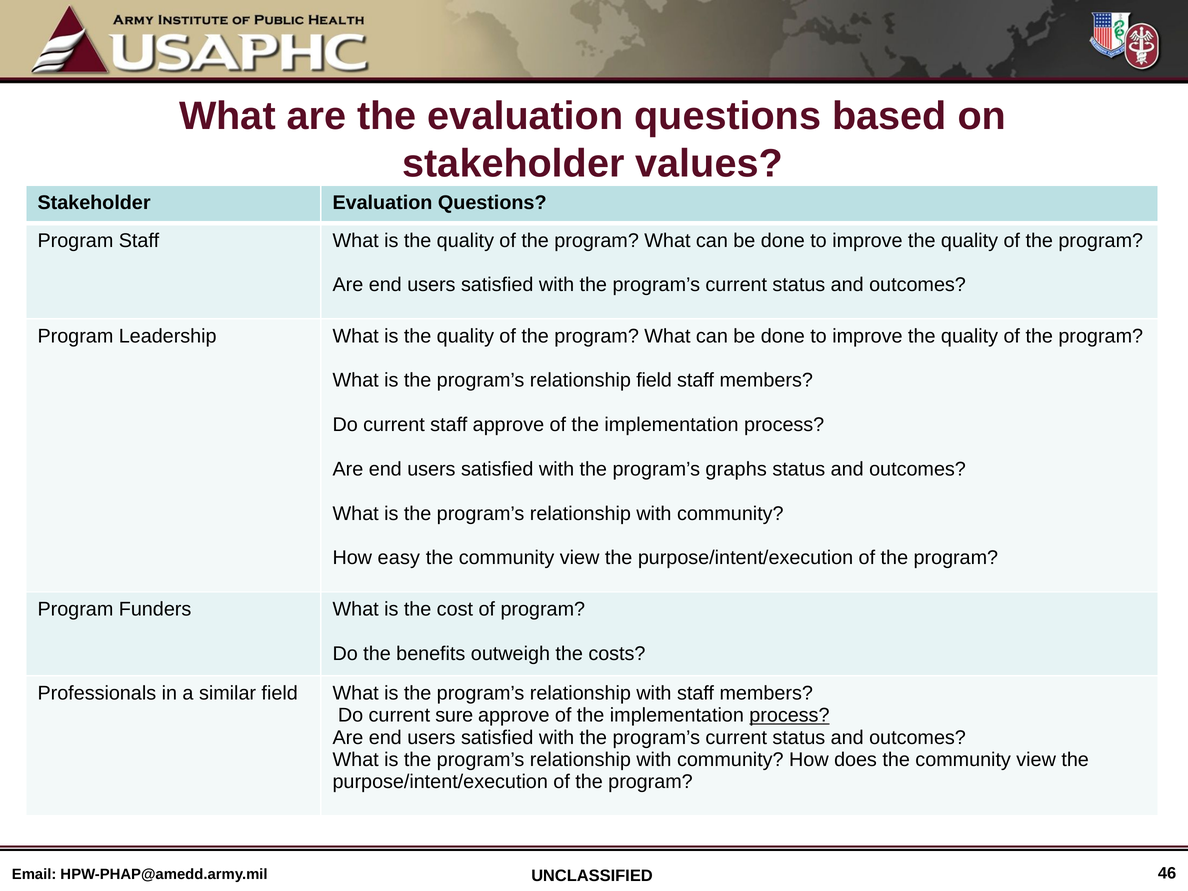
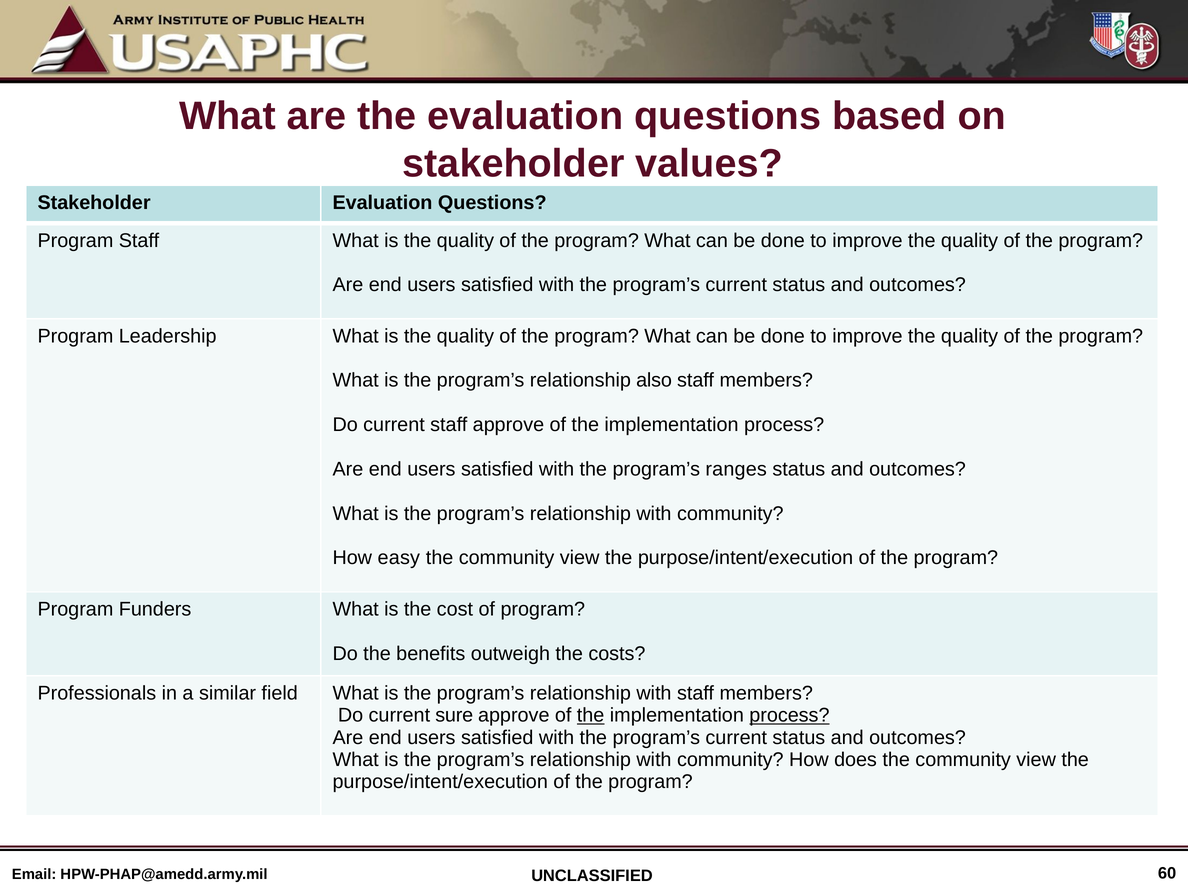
relationship field: field -> also (654, 380)
graphs: graphs -> ranges (736, 469)
the underline: none -> present (591, 715)
46: 46 -> 60 (1167, 873)
